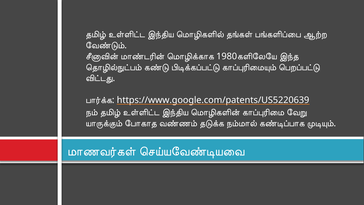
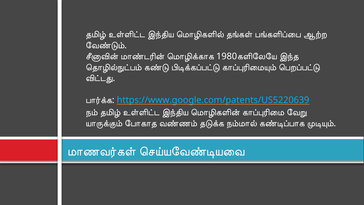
https://www.google.com/patents/US5220639 colour: white -> light blue (213, 100)
